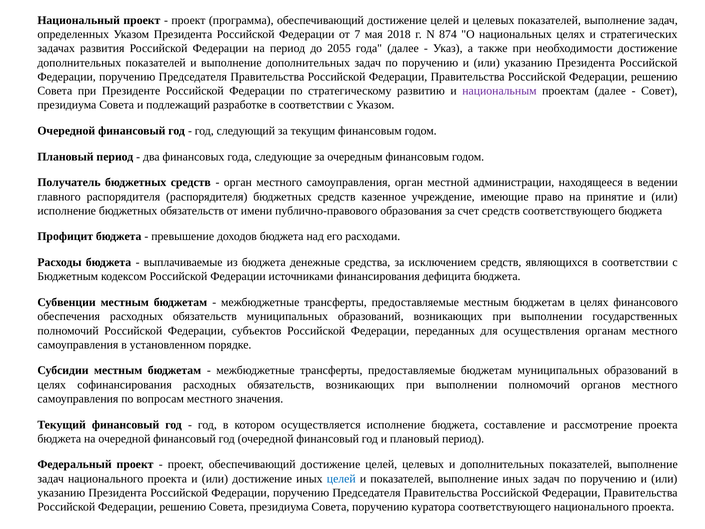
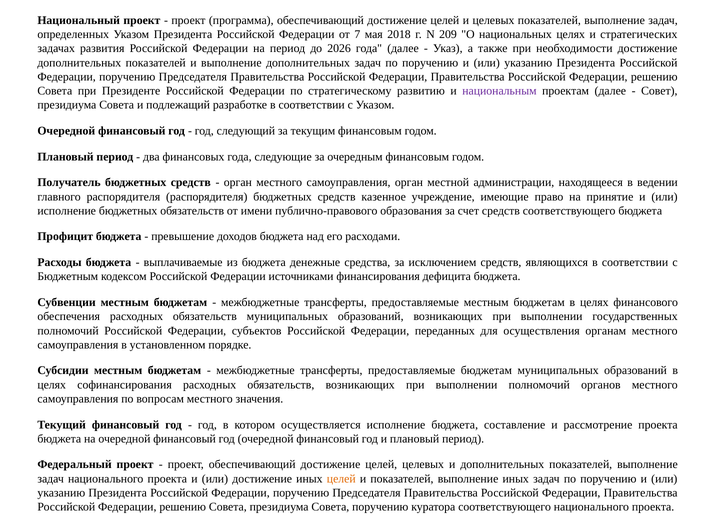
874: 874 -> 209 (448, 34)
2055: 2055 -> 2026 (339, 49)
целей colour: blue -> orange (341, 478)
